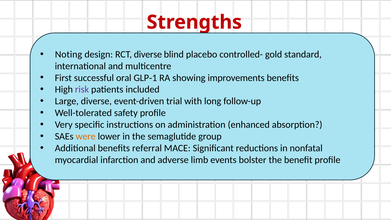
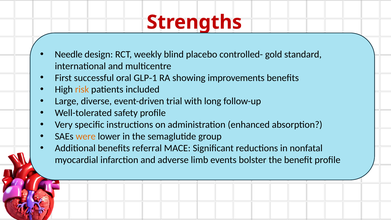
Noting: Noting -> Needle (69, 54)
RCT diverse: diverse -> weekly (148, 54)
risk colour: purple -> orange (82, 89)
